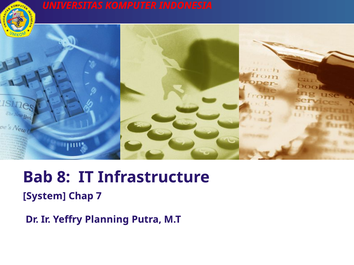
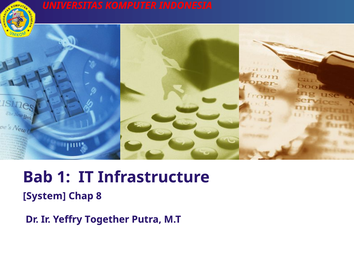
8: 8 -> 1 (64, 178)
7: 7 -> 8 (99, 196)
Planning: Planning -> Together (107, 220)
